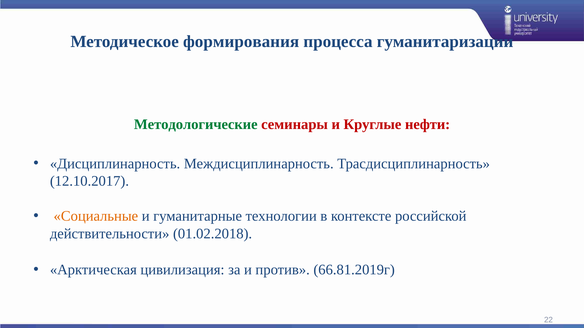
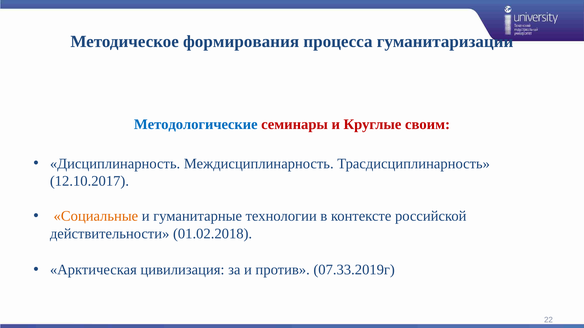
Методологические colour: green -> blue (196, 124)
нефти: нефти -> своим (428, 124)
66.81.2019г: 66.81.2019г -> 07.33.2019г (354, 270)
